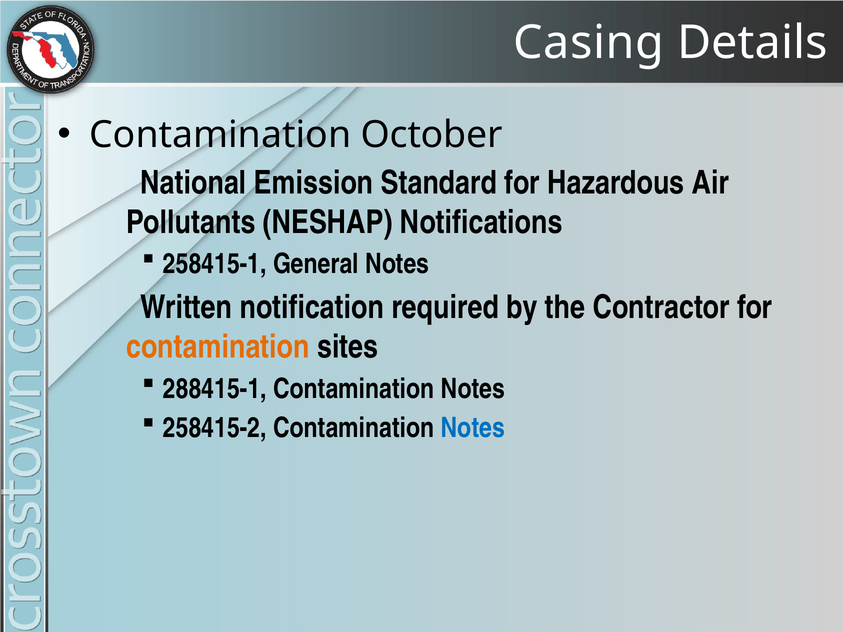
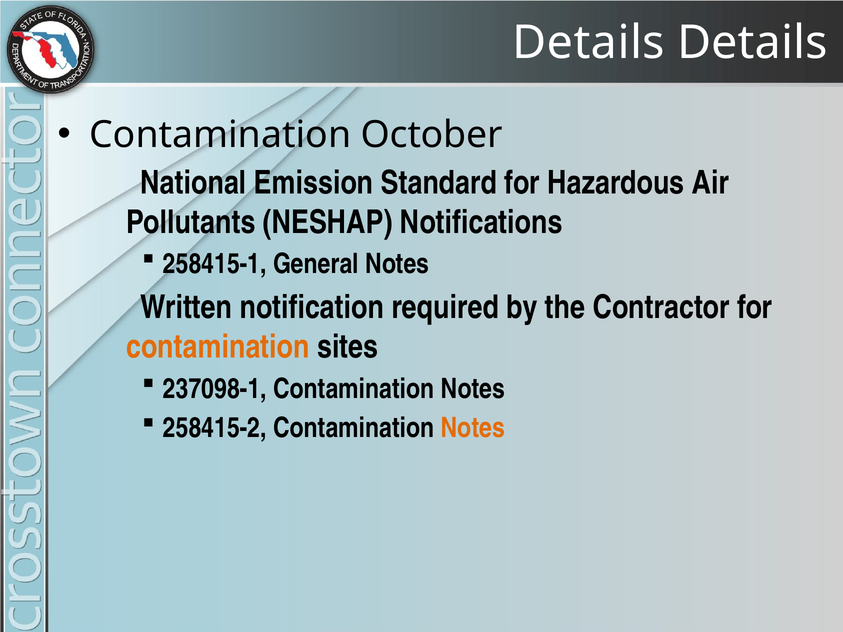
Casing: Casing -> Details (589, 43)
288415-1: 288415-1 -> 237098-1 (215, 389)
Notes colour: blue -> orange (473, 428)
